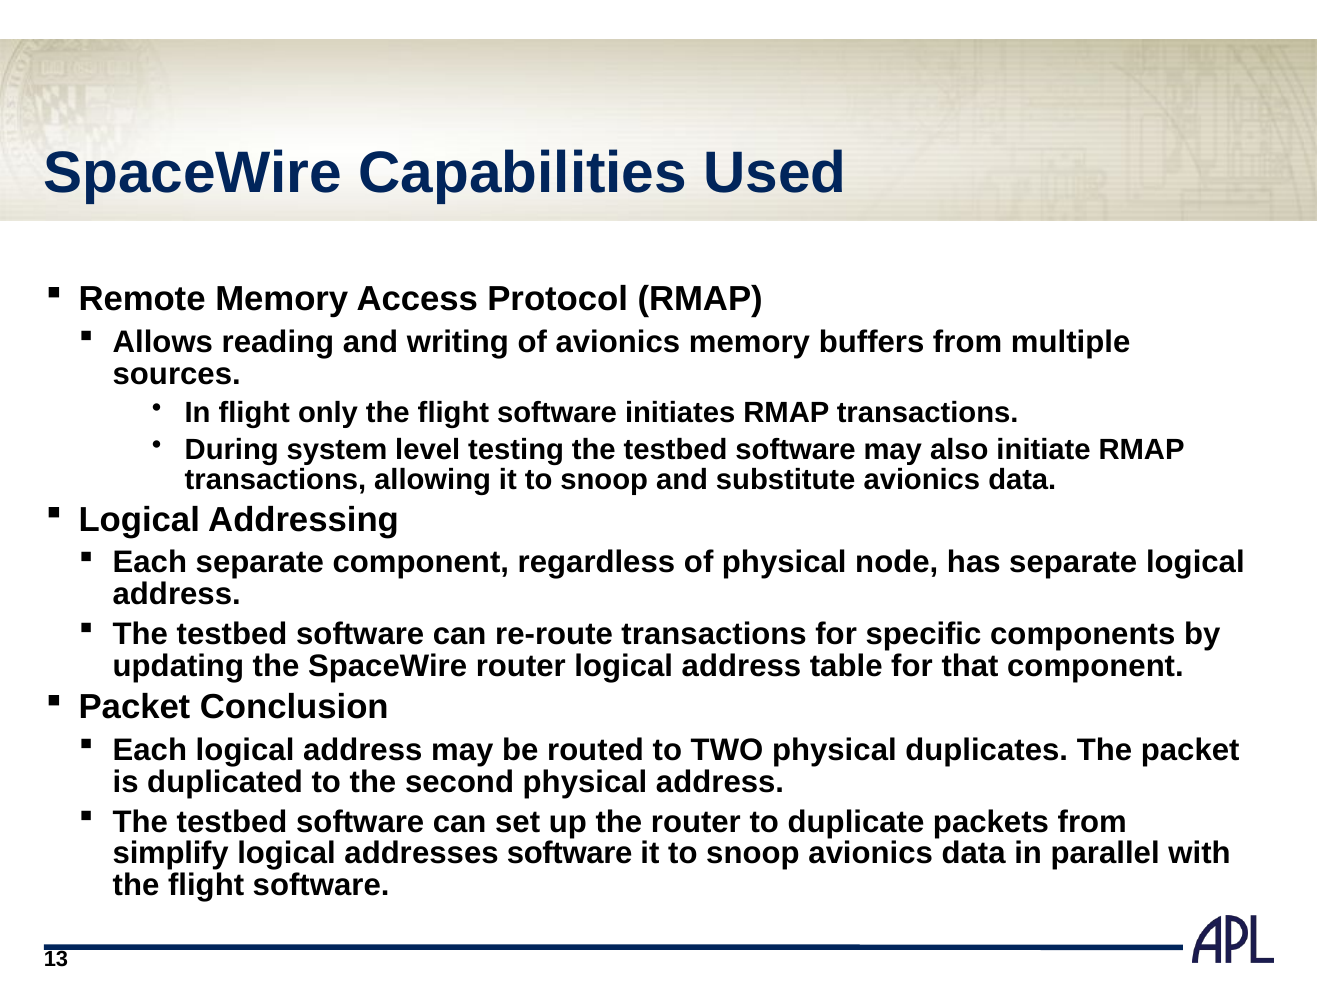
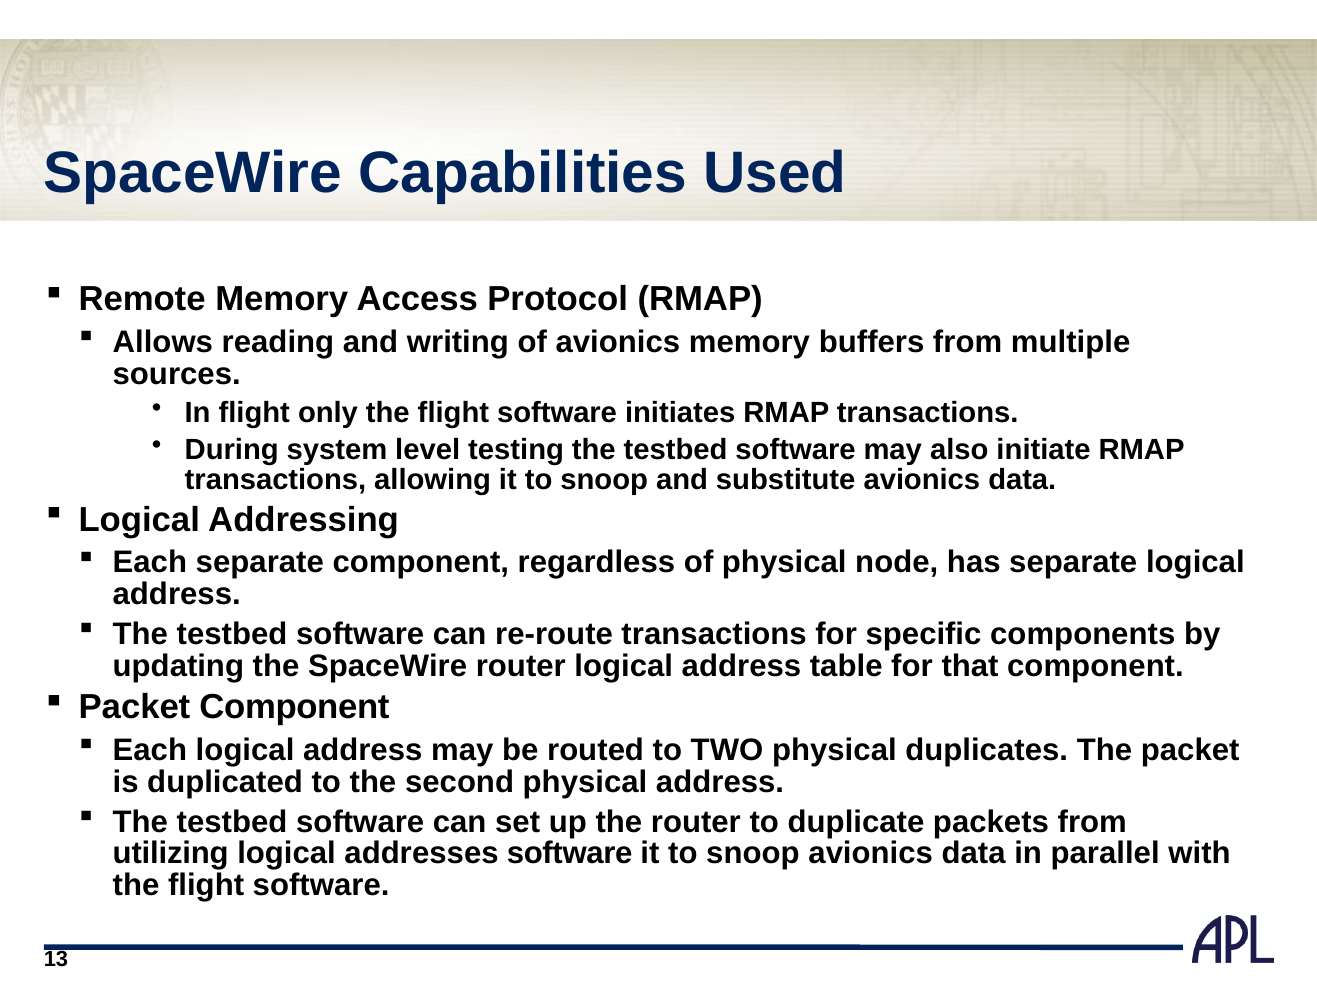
Packet Conclusion: Conclusion -> Component (294, 708)
simplify: simplify -> utilizing (171, 854)
